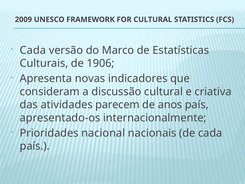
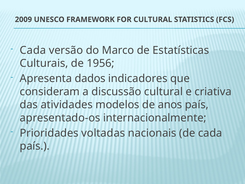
1906: 1906 -> 1956 (101, 63)
novas: novas -> dados (90, 78)
parecem: parecem -> modelos (117, 105)
nacional: nacional -> voltadas (103, 133)
